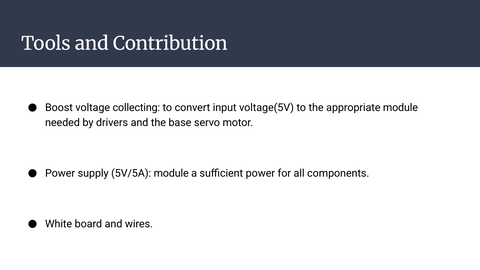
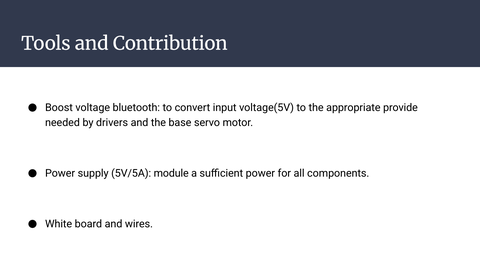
collecting: collecting -> bluetooth (136, 108)
appropriate module: module -> provide (400, 108)
